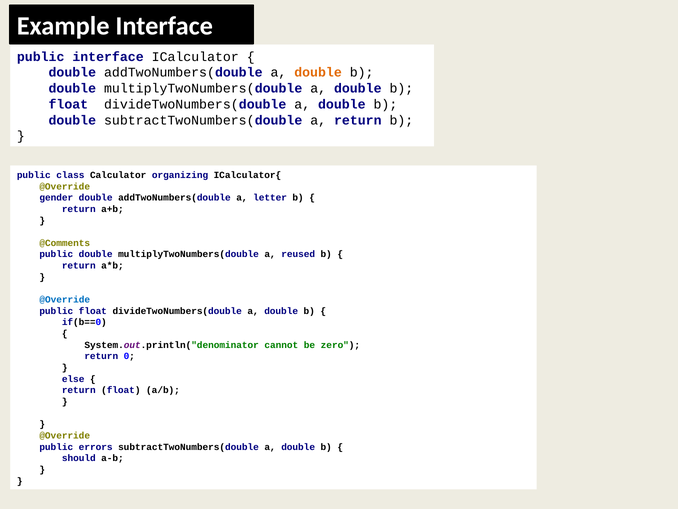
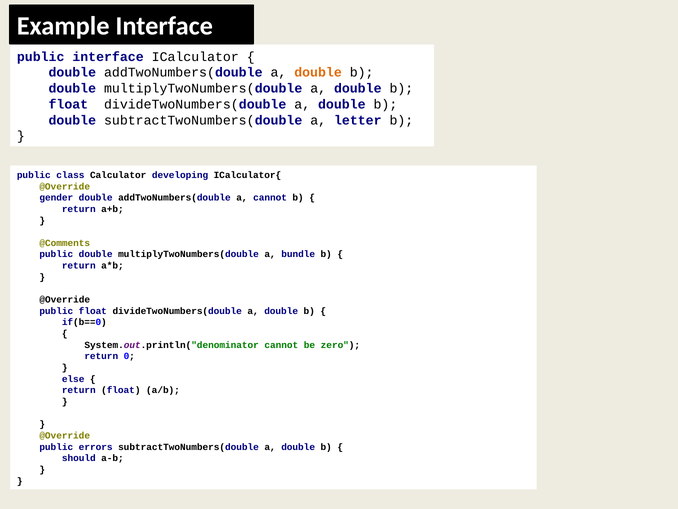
a return: return -> letter (358, 120)
organizing: organizing -> developing (180, 175)
a letter: letter -> cannot (270, 198)
reused: reused -> bundle (298, 254)
@Override colour: blue -> black (65, 299)
